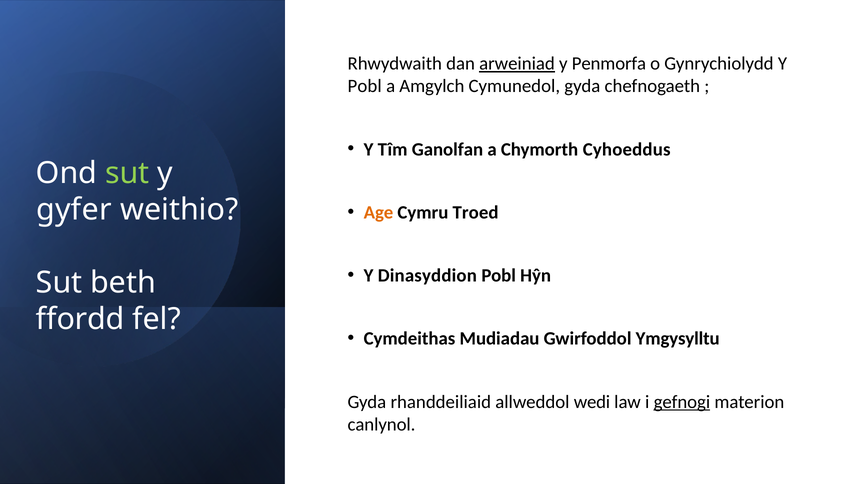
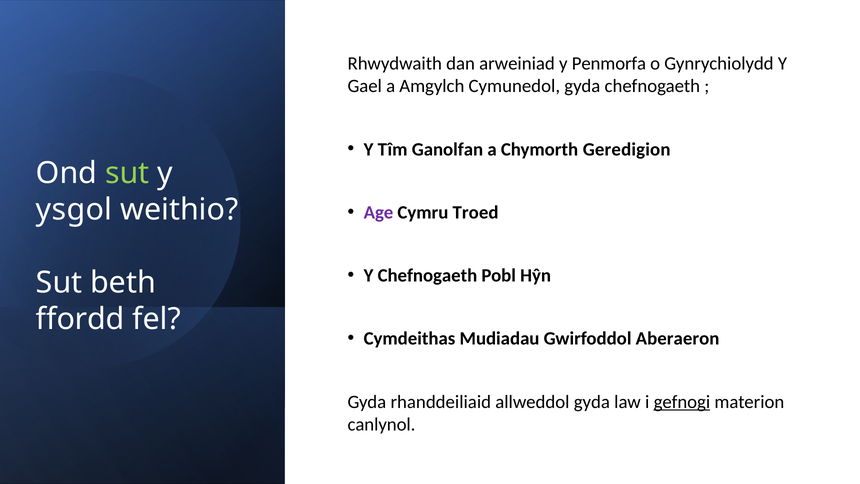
arweiniad underline: present -> none (517, 64)
Pobl: Pobl -> Gael (365, 86)
Cyhoeddus: Cyhoeddus -> Geredigion (627, 149)
gyfer: gyfer -> ysgol (74, 210)
Age colour: orange -> purple (379, 212)
Y Dinasyddion: Dinasyddion -> Chefnogaeth (427, 275)
Ymgysylltu: Ymgysylltu -> Aberaeron (678, 339)
allweddol wedi: wedi -> gyda (592, 402)
